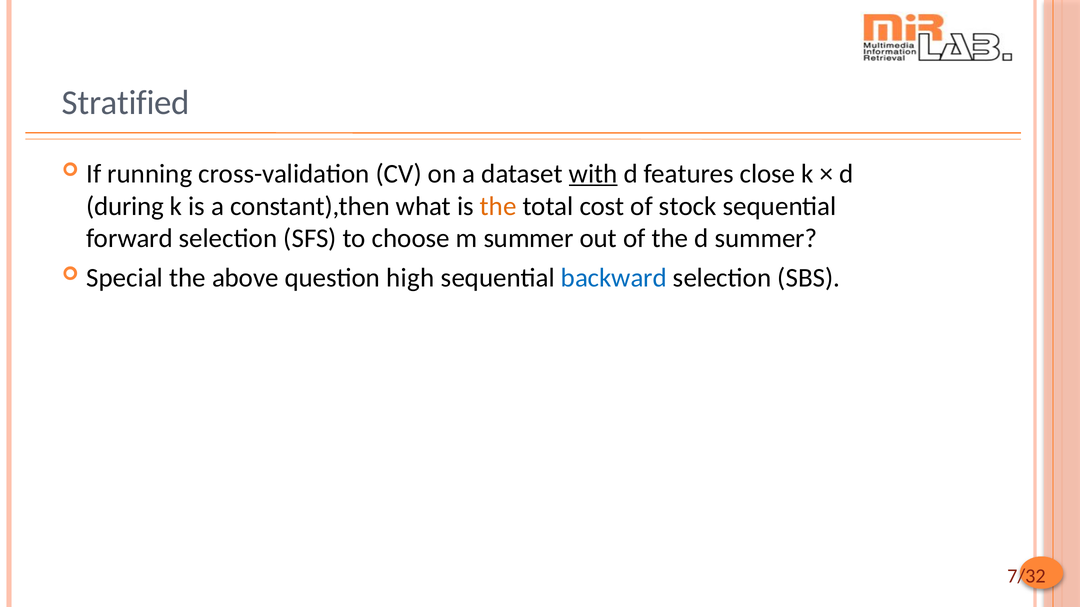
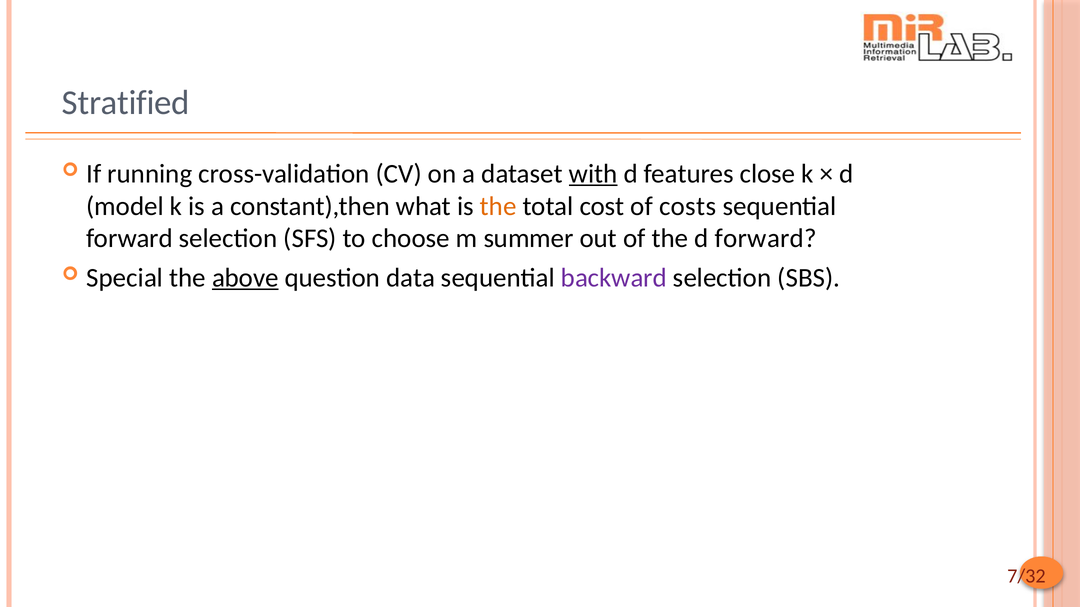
during: during -> model (125, 206)
stock: stock -> costs (688, 206)
d summer: summer -> forward (766, 239)
above underline: none -> present (245, 278)
high: high -> data (411, 278)
backward colour: blue -> purple (614, 278)
